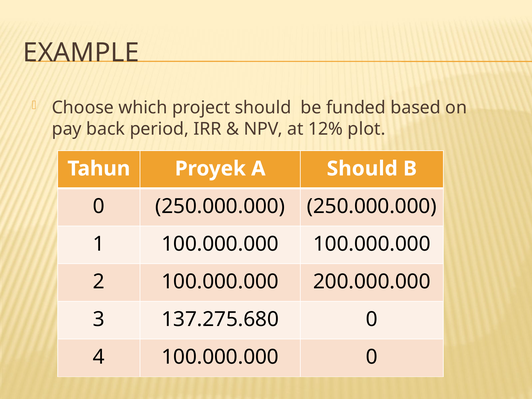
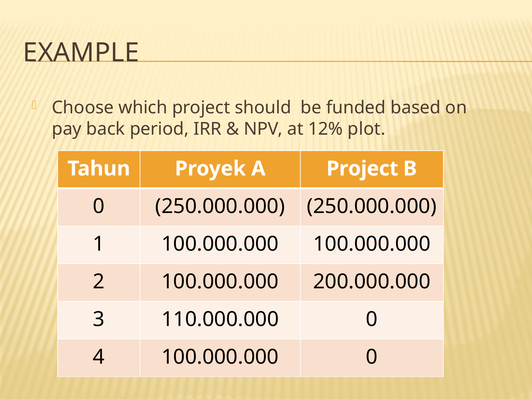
A Should: Should -> Project (362, 169)
137.275.680: 137.275.680 -> 110.000.000 (220, 319)
